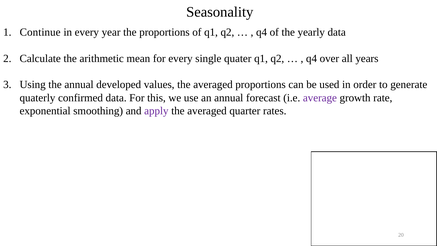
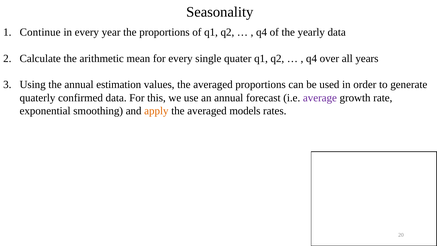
developed: developed -> estimation (119, 85)
apply colour: purple -> orange (156, 111)
quarter: quarter -> models (245, 111)
